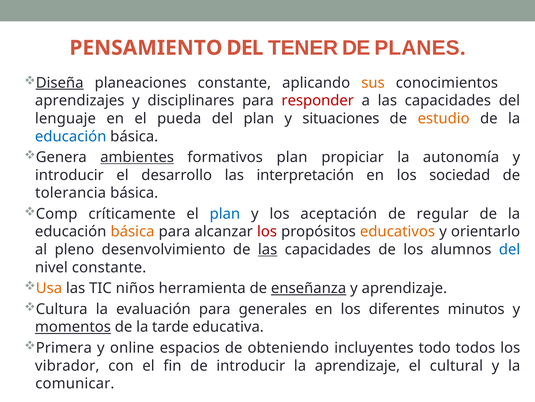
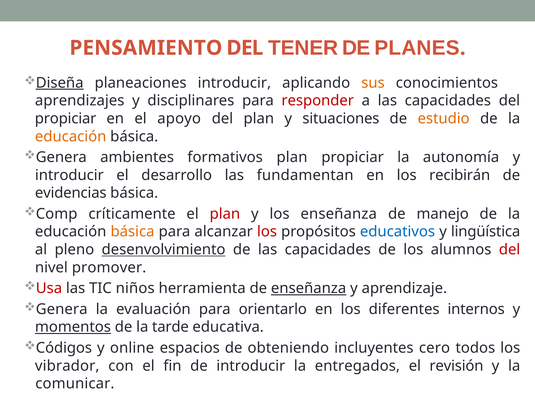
planeaciones constante: constante -> introducir (234, 83)
lenguaje: lenguaje -> propiciar (66, 118)
pueda: pueda -> apoyo (179, 118)
educación colour: blue -> orange (71, 136)
ambientes underline: present -> none (137, 157)
interpretación: interpretación -> fundamentan (305, 175)
sociedad: sociedad -> recibirán (460, 175)
tolerancia: tolerancia -> evidencias (71, 193)
plan colour: blue -> red (225, 213)
los aceptación: aceptación -> enseñanza (339, 213)
regular: regular -> manejo (443, 213)
educativos colour: orange -> blue (398, 231)
orientarlo: orientarlo -> lingüística (486, 231)
desenvolvimiento underline: none -> present (164, 249)
las underline: present -> none (268, 249)
del colour: blue -> red (510, 249)
nivel constante: constante -> promover (109, 267)
Usa colour: orange -> red (49, 288)
Cultura: Cultura -> Genera (62, 309)
generales: generales -> orientarlo (273, 309)
minutos: minutos -> internos (476, 309)
Primera: Primera -> Códigos (64, 347)
todo: todo -> cero (435, 347)
la aprendizaje: aprendizaje -> entregados (357, 365)
cultural: cultural -> revisión (456, 365)
